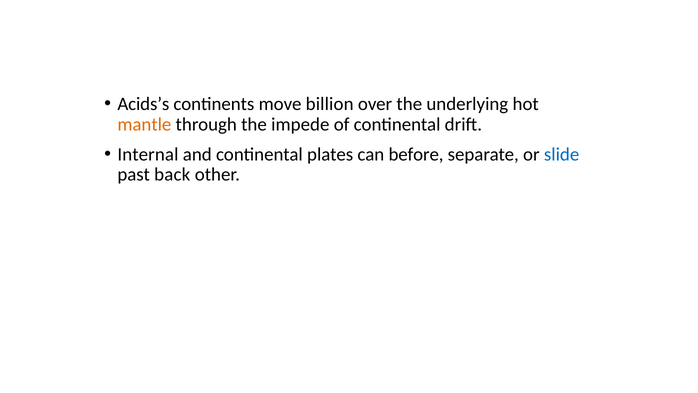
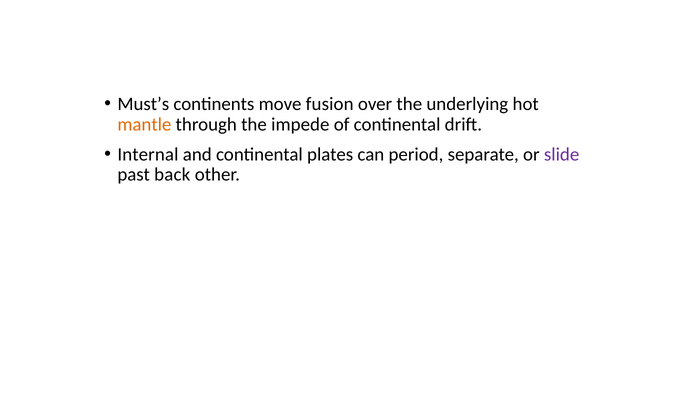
Acids’s: Acids’s -> Must’s (143, 104)
billion: billion -> fusion (330, 104)
before: before -> period (416, 154)
slide colour: blue -> purple (562, 154)
